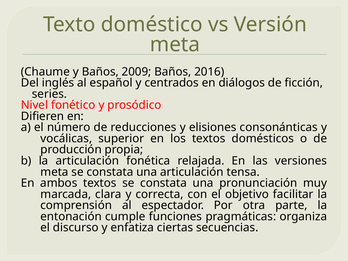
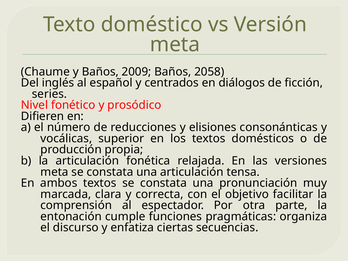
2016: 2016 -> 2058 (209, 72)
